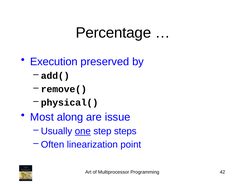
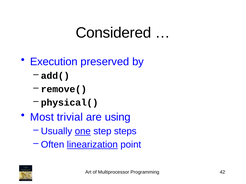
Percentage: Percentage -> Considered (113, 33)
along: along -> trivial (70, 117)
issue: issue -> using (118, 117)
linearization underline: none -> present (92, 145)
